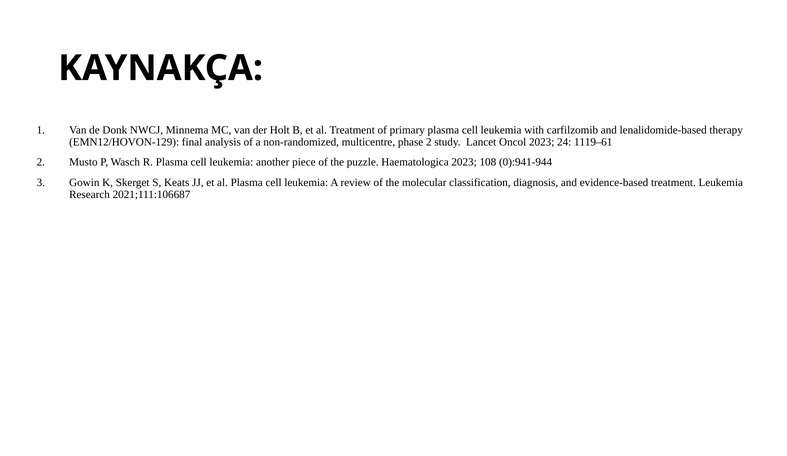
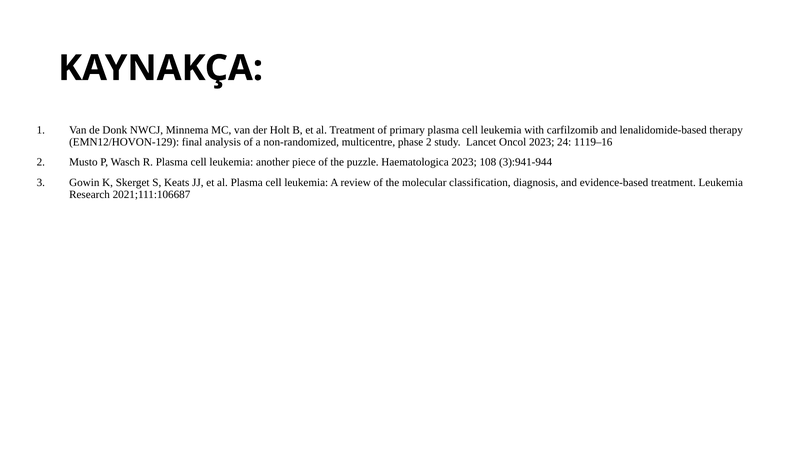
1119–61: 1119–61 -> 1119–16 (593, 142)
0):941-944: 0):941-944 -> 3):941-944 (526, 162)
